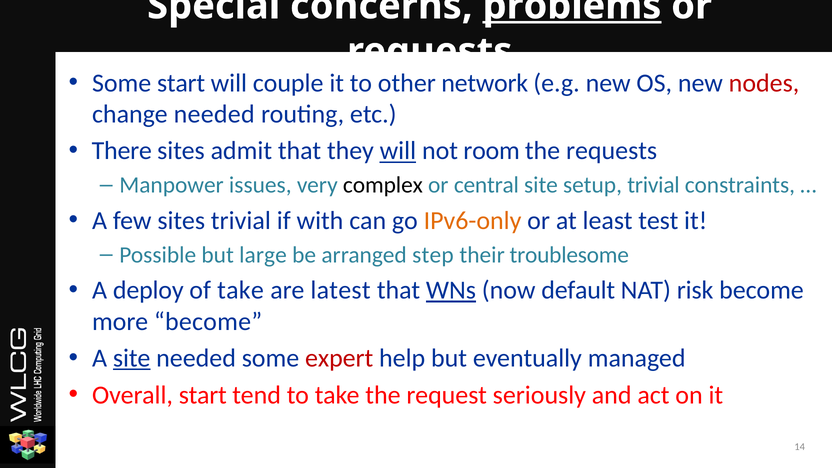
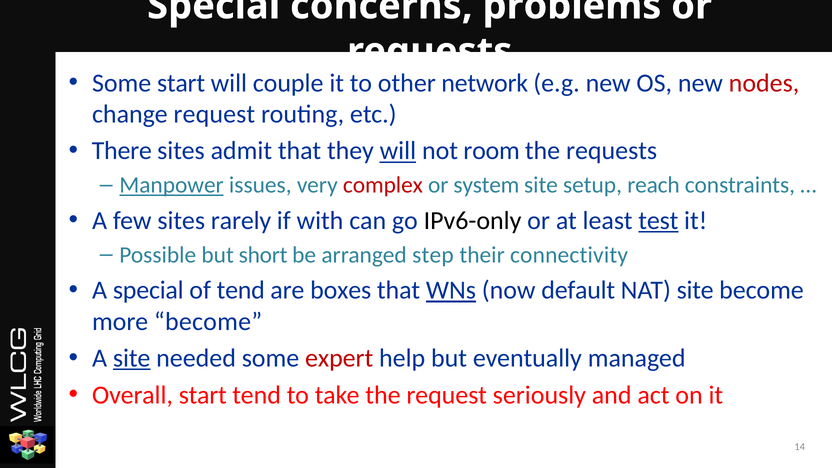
problems underline: present -> none (572, 6)
change needed: needed -> request (214, 114)
Manpower underline: none -> present (172, 185)
complex colour: black -> red (383, 185)
central: central -> system (486, 185)
setup trivial: trivial -> reach (653, 185)
sites trivial: trivial -> rarely (241, 221)
IPv6-only colour: orange -> black (473, 221)
test underline: none -> present (658, 221)
large: large -> short (263, 255)
troublesome: troublesome -> connectivity (569, 255)
A deploy: deploy -> special (148, 290)
of take: take -> tend (241, 290)
latest: latest -> boxes (341, 290)
NAT risk: risk -> site (695, 290)
